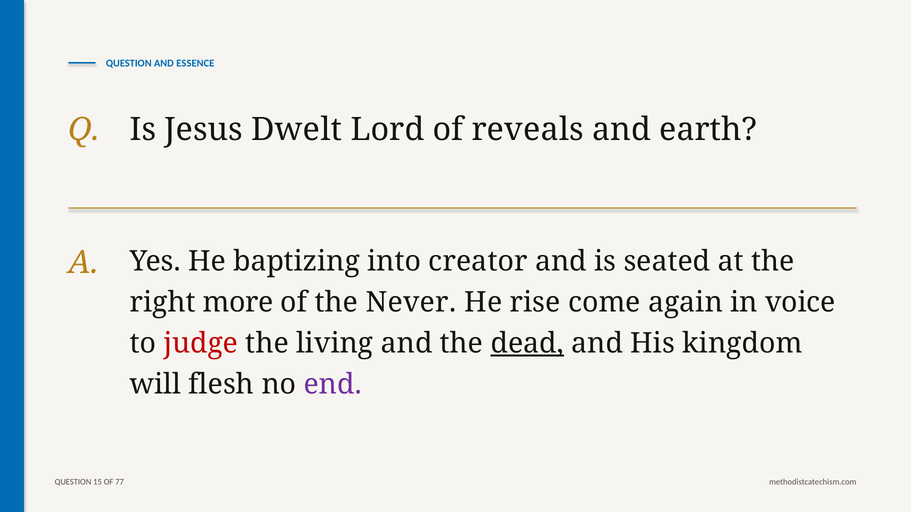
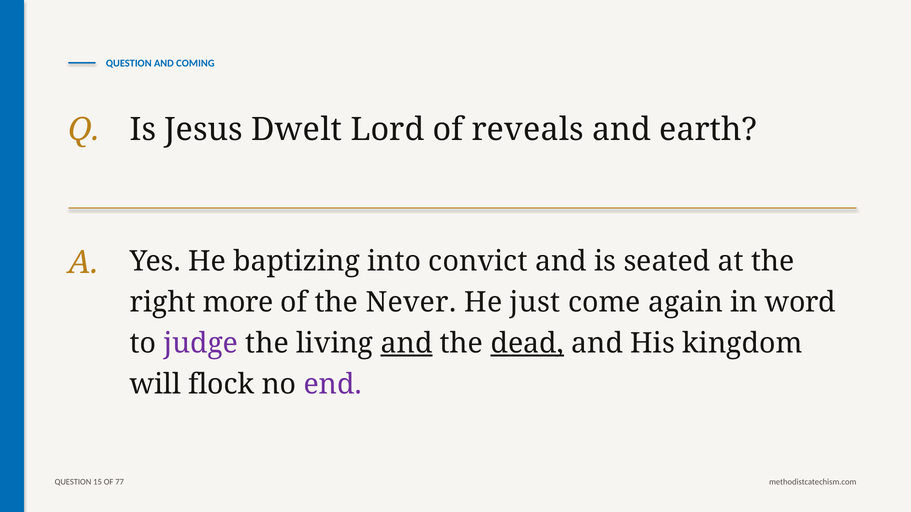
ESSENCE: ESSENCE -> COMING (195, 64)
creator: creator -> convict (478, 262)
rise: rise -> just (535, 303)
voice: voice -> word (800, 303)
judge colour: red -> purple (201, 344)
and underline: none -> present (407, 344)
flesh: flesh -> flock (221, 385)
